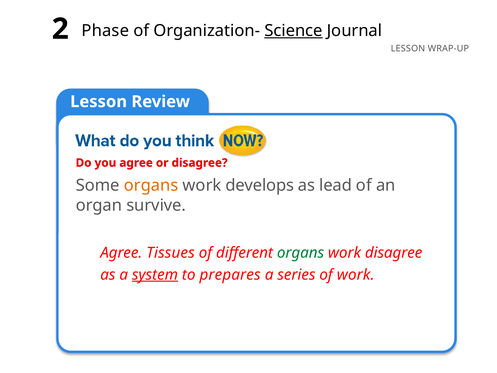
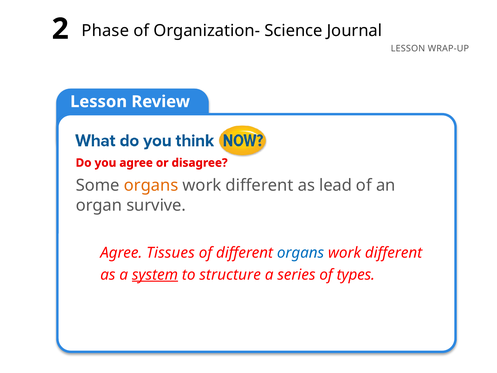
Science underline: present -> none (293, 31)
develops: develops -> different (260, 185)
organs colour: green -> blue (301, 253)
disagree: disagree -> different (394, 253)
prepares: prepares -> structure (230, 275)
of work: work -> types (356, 275)
